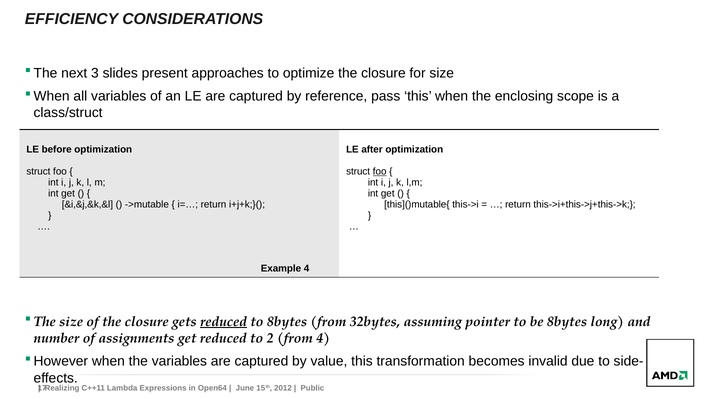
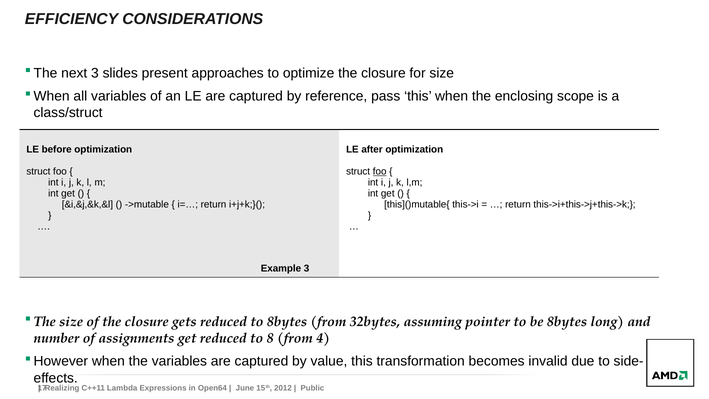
Example 4: 4 -> 3 (307, 268)
reduced underline: present -> none (224, 322)
2: 2 -> 8 (270, 338)
